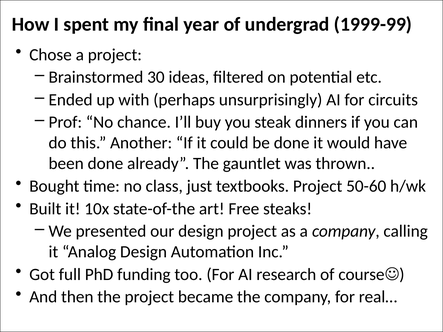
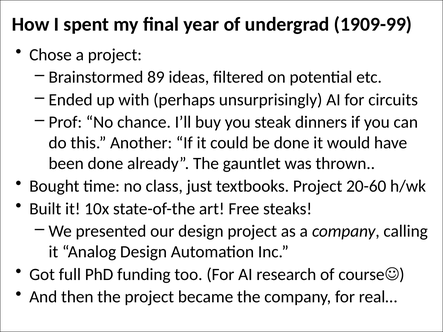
1999-99: 1999-99 -> 1909-99 (373, 24)
30: 30 -> 89 (156, 77)
50-60: 50-60 -> 20-60 (366, 186)
